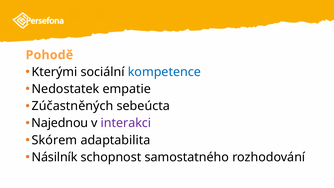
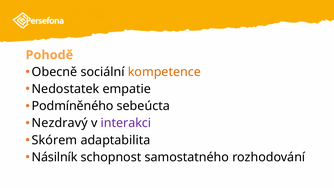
Kterými: Kterými -> Obecně (54, 72)
kompetence colour: blue -> orange (164, 72)
Zúčastněných: Zúčastněných -> Podmíněného (73, 106)
Najednou: Najednou -> Nezdravý (60, 123)
